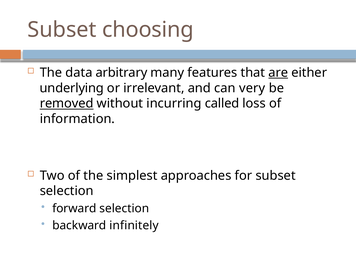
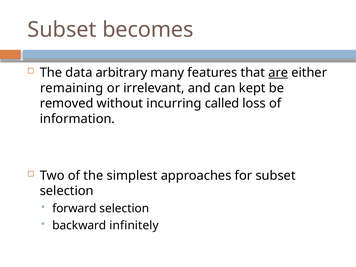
choosing: choosing -> becomes (148, 30)
underlying: underlying -> remaining (72, 88)
very: very -> kept (252, 88)
removed underline: present -> none (67, 103)
